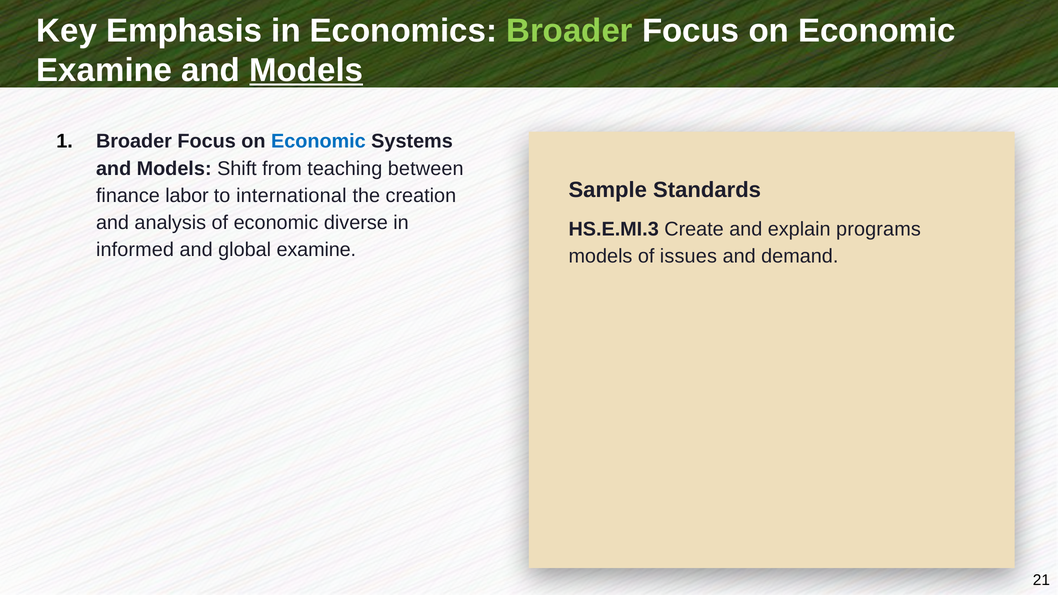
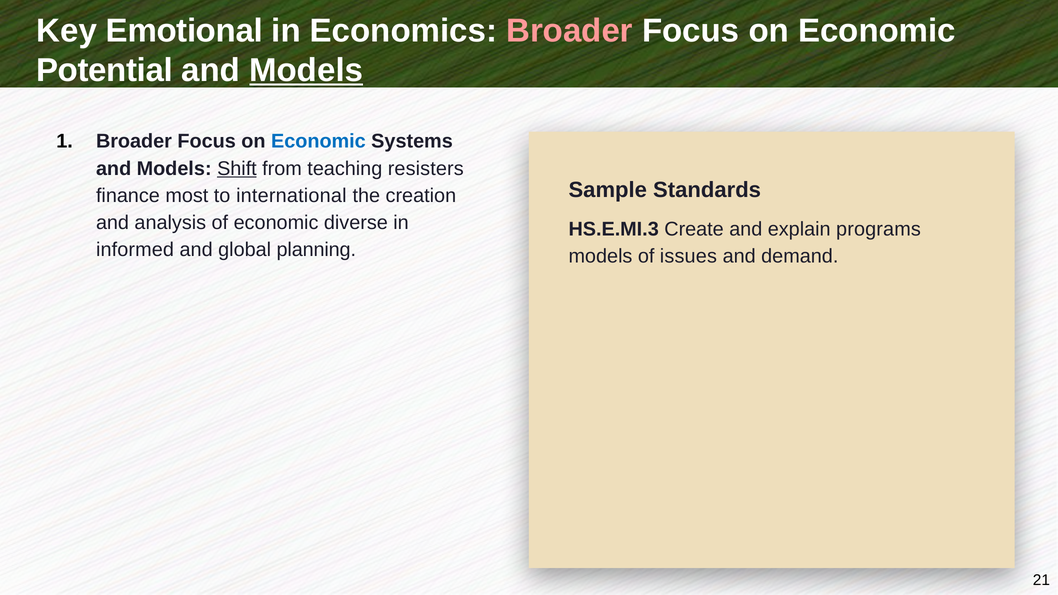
Emphasis: Emphasis -> Emotional (184, 31)
Broader colour: light green -> pink (570, 31)
Examine: Examine -> Potential (105, 71)
Shift underline: none -> present (237, 168)
between: between -> resisters (426, 168)
labor: labor -> most (187, 196)
global examine: examine -> planning (316, 250)
